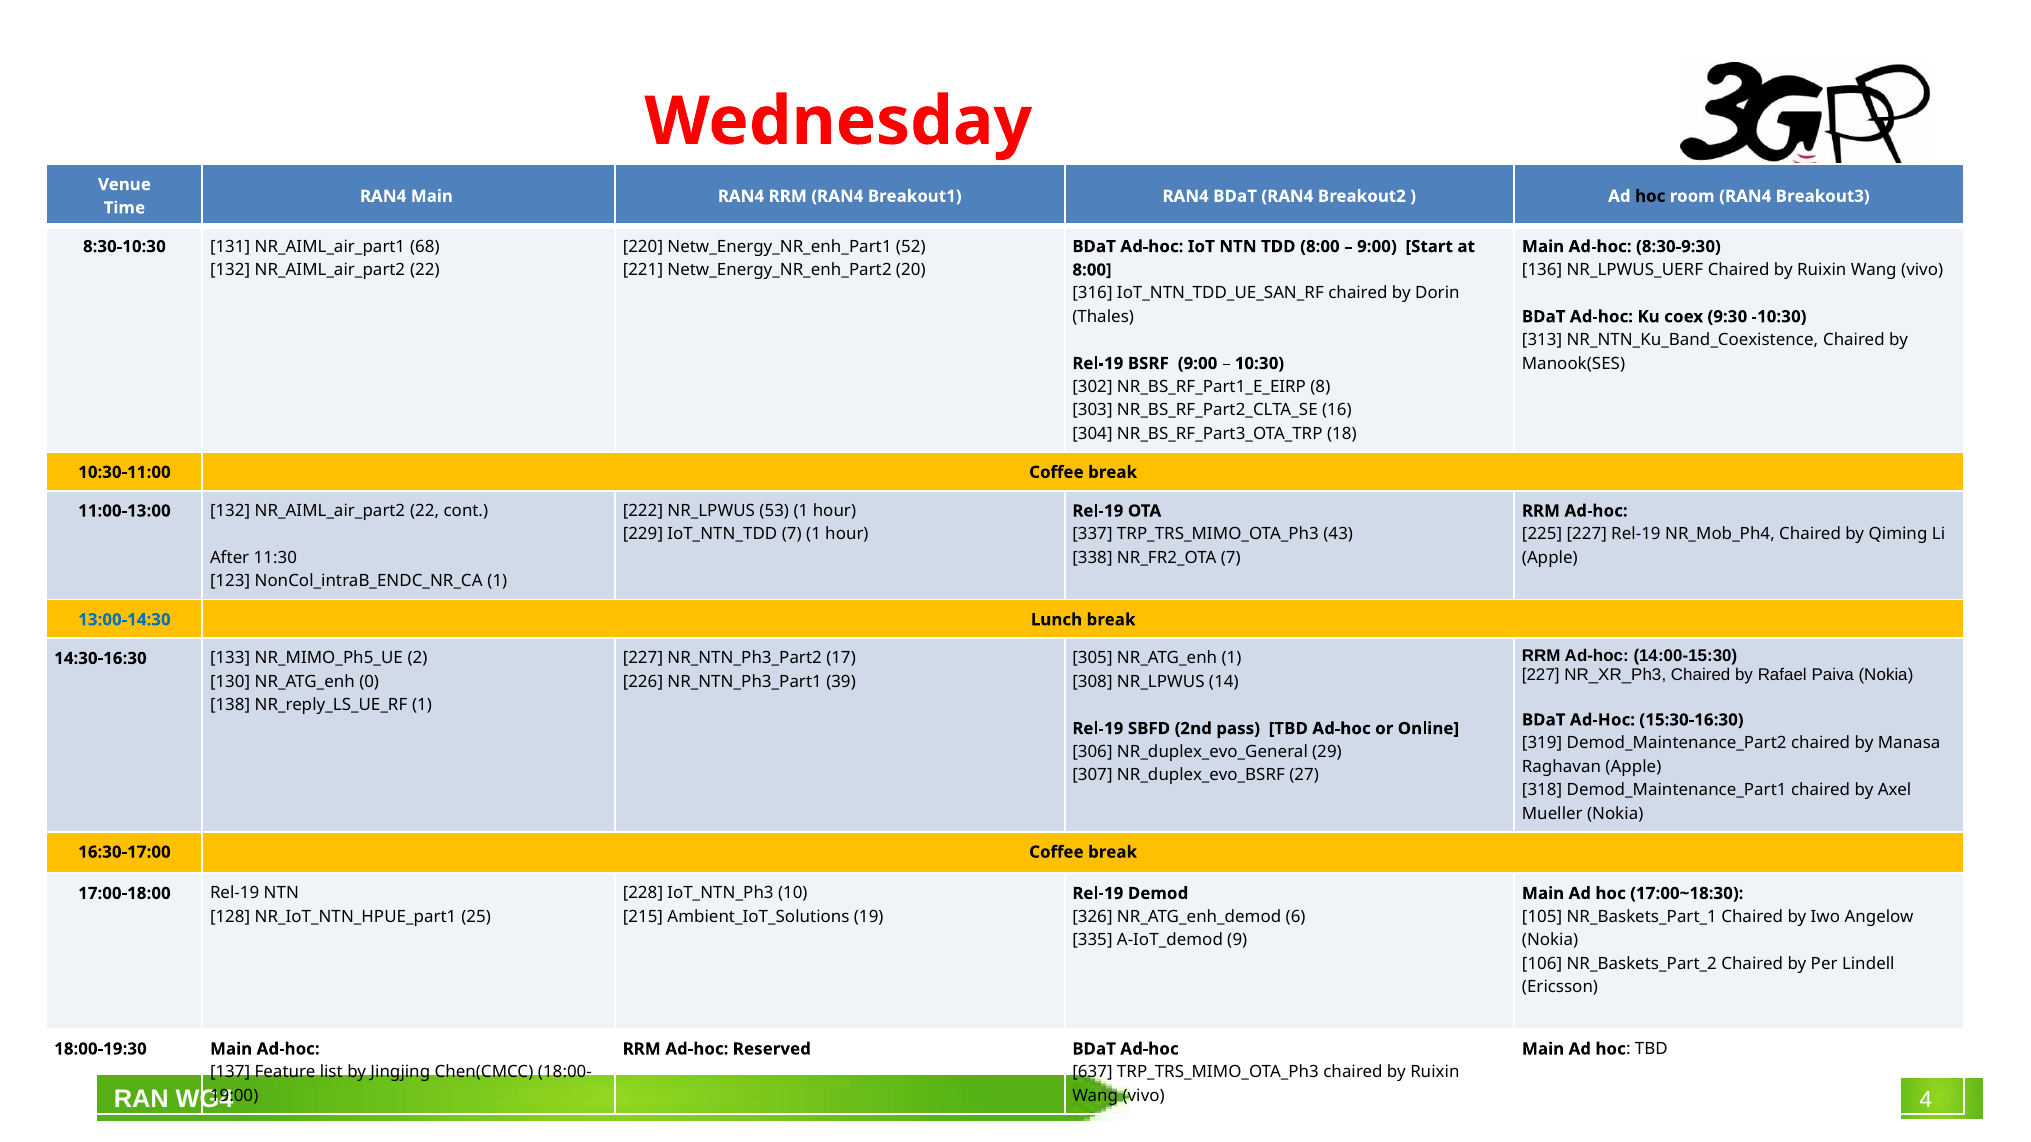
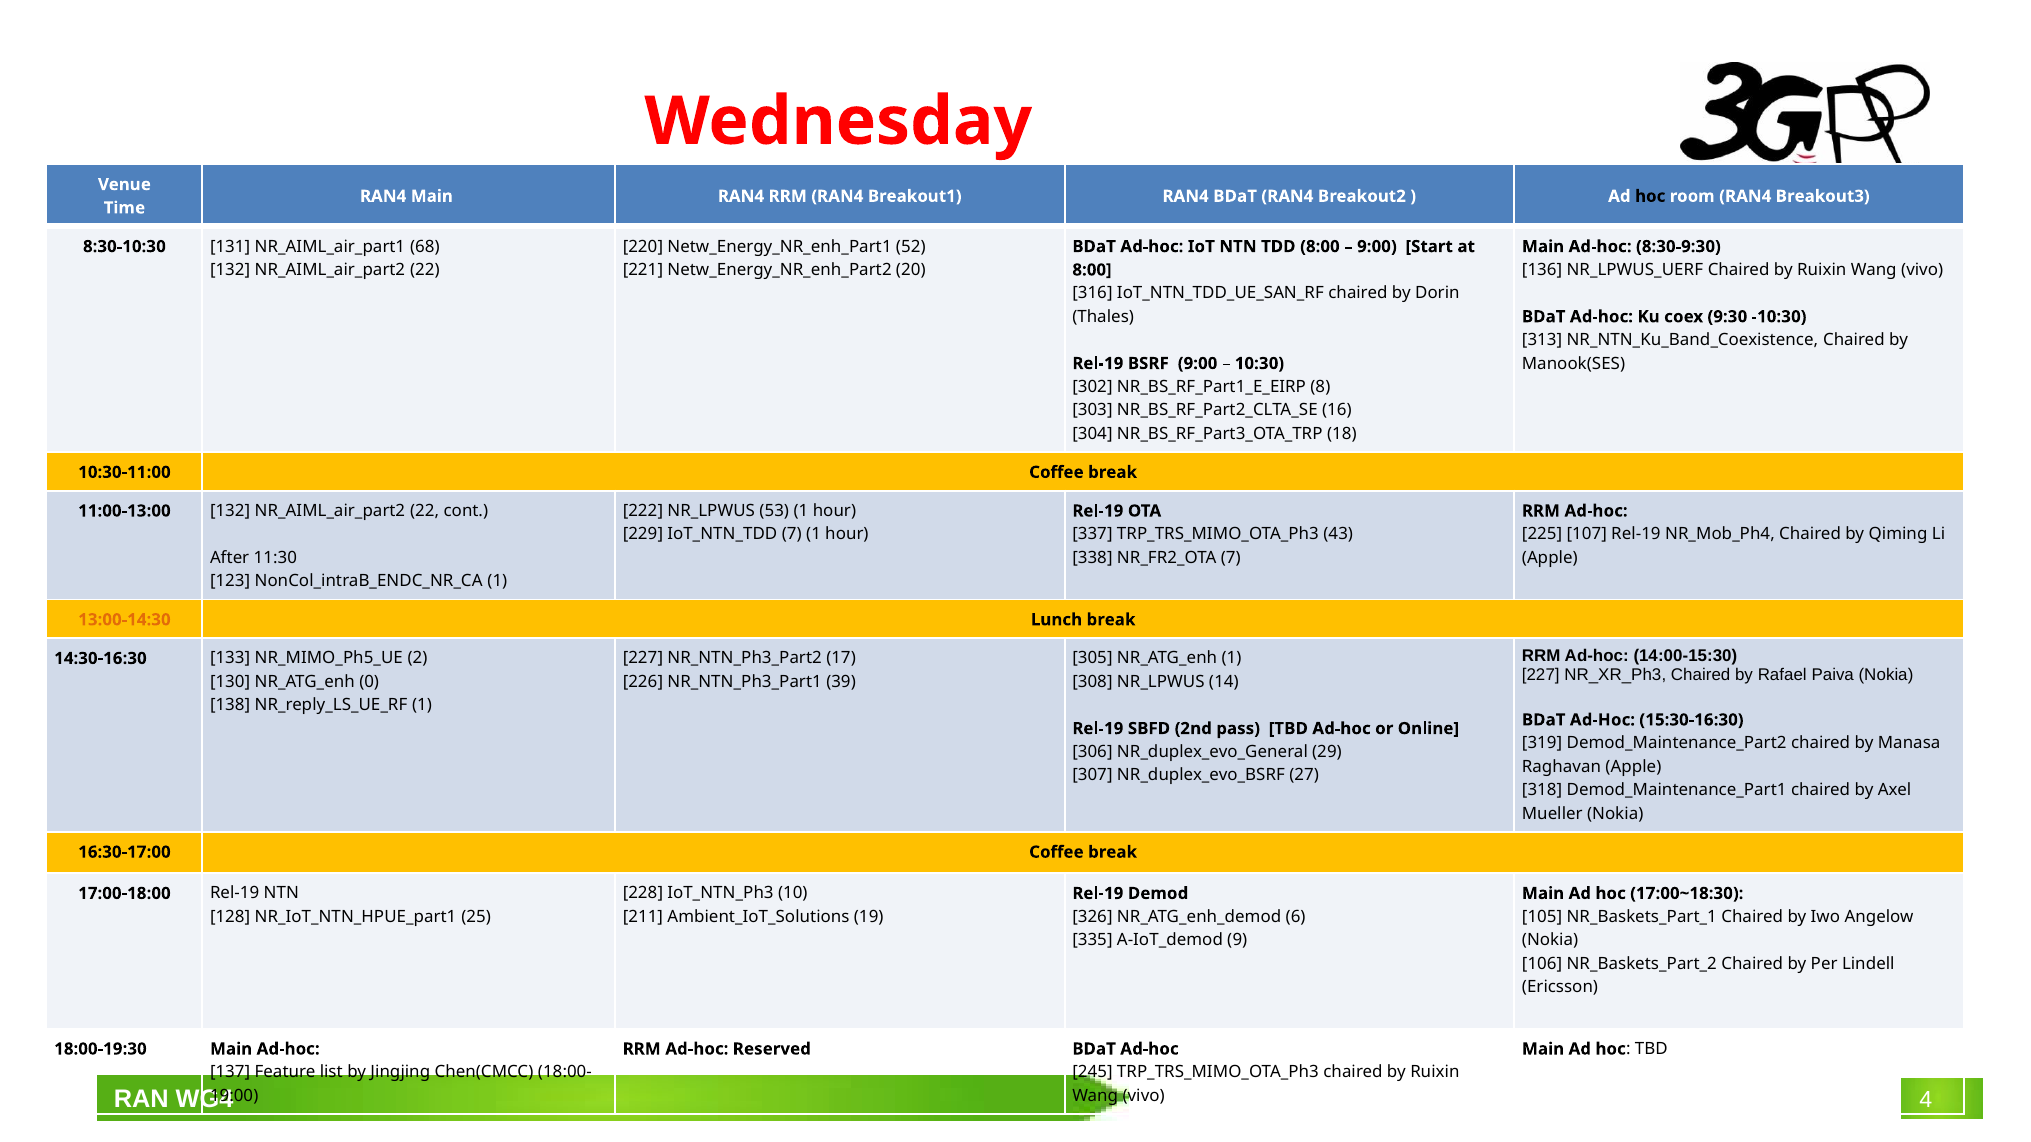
225 227: 227 -> 107 (1587, 535)
13:00-14:30 colour: blue -> orange (124, 620)
215: 215 -> 211 (643, 917)
637: 637 -> 245 (1093, 1073)
